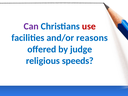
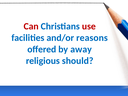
Can colour: purple -> red (31, 26)
judge: judge -> away (81, 49)
speeds: speeds -> should (78, 61)
